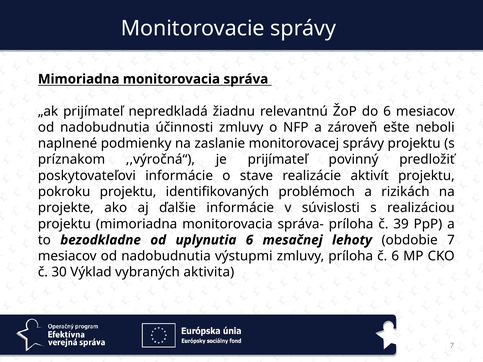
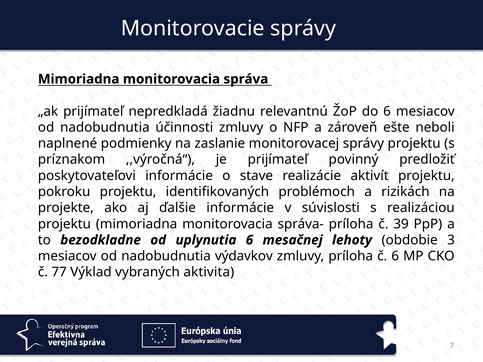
obdobie 7: 7 -> 3 (451, 240)
výstupmi: výstupmi -> výdavkov (244, 256)
30: 30 -> 77 (59, 272)
